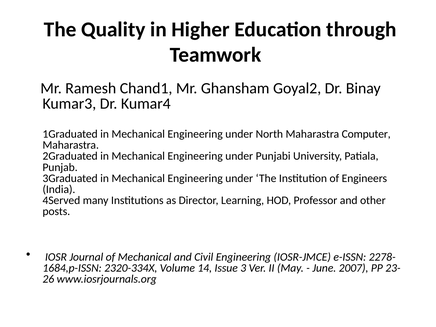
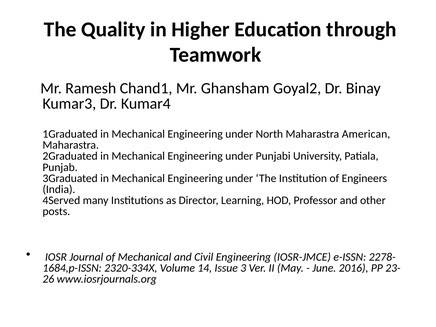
Computer: Computer -> American (366, 134)
2007: 2007 -> 2016 (354, 268)
